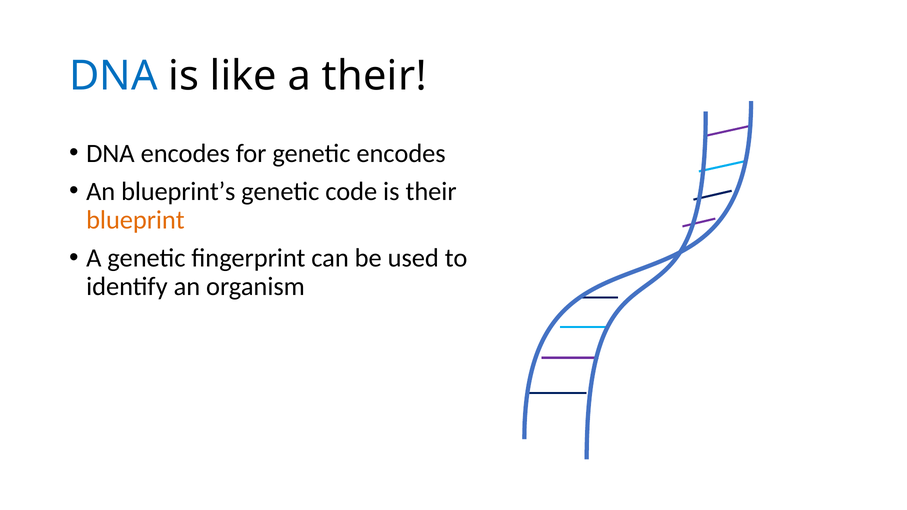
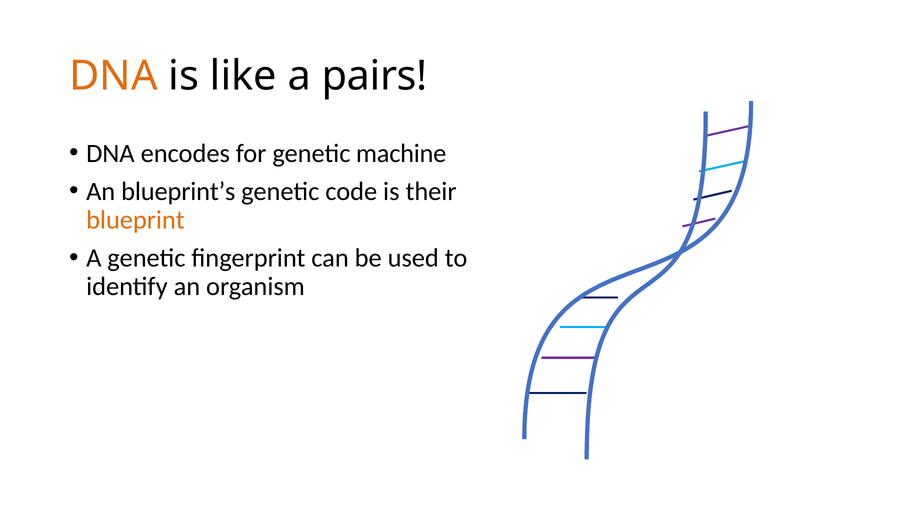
DNA colour: blue -> orange (113, 76)
a their: their -> pairs (375, 76)
genetic encodes: encodes -> machine (401, 153)
